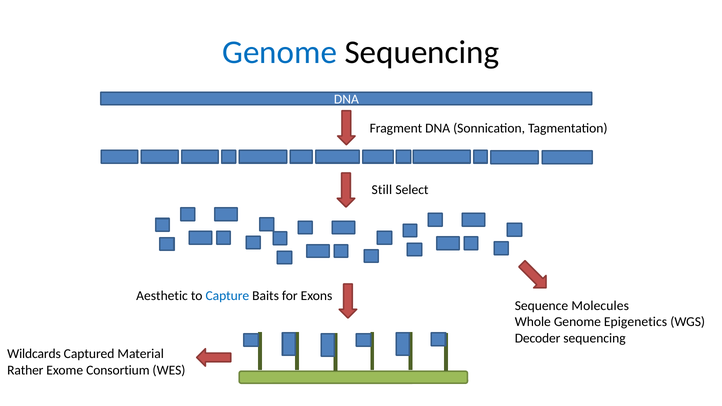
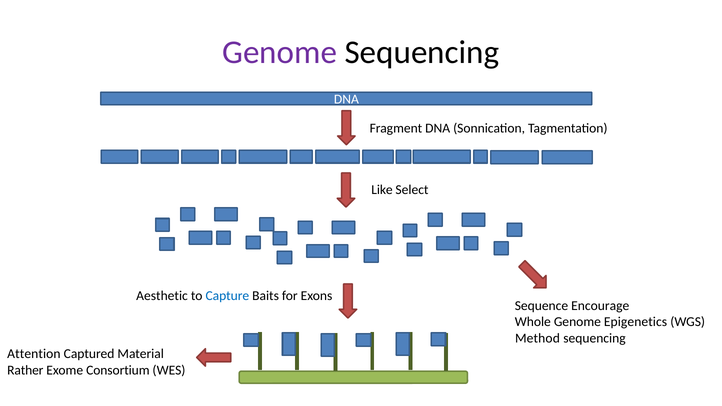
Genome colour: blue -> purple (280, 52)
Still: Still -> Like (382, 190)
Molecules: Molecules -> Encourage (600, 306)
Decoder: Decoder -> Method (537, 338)
Wildcards: Wildcards -> Attention (34, 354)
